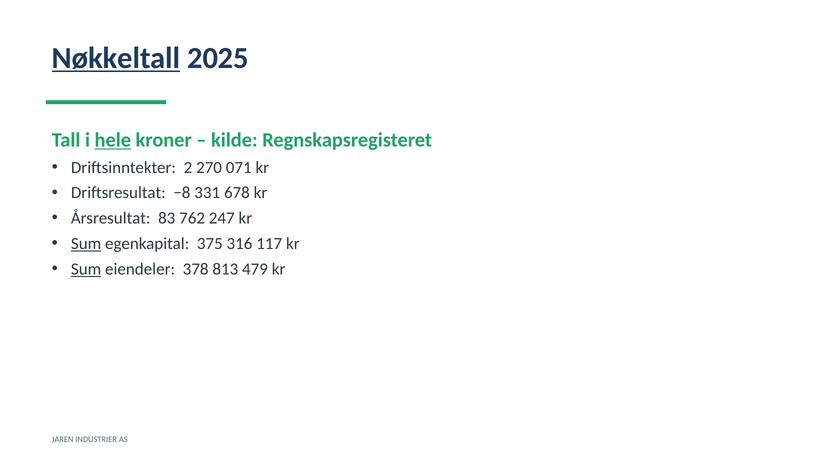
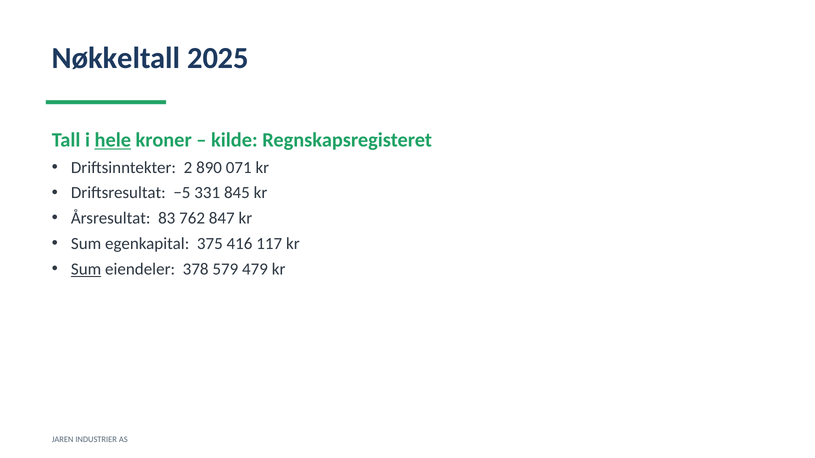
Nøkkeltall underline: present -> none (116, 58)
270: 270 -> 890 (209, 168)
−8: −8 -> −5 (182, 193)
678: 678 -> 845 (237, 193)
247: 247 -> 847 (222, 219)
Sum underline: present -> none (86, 244)
316: 316 -> 416 (240, 244)
813: 813 -> 579 (225, 270)
